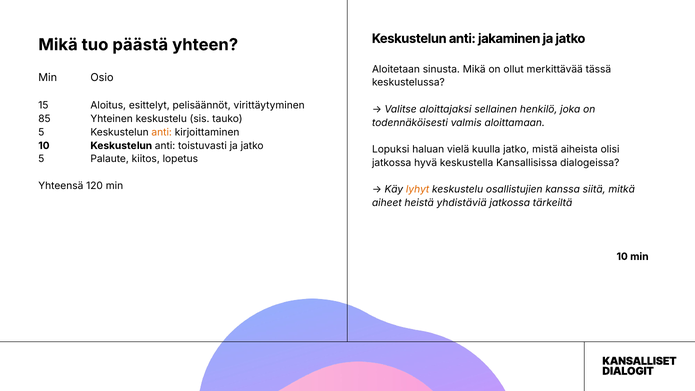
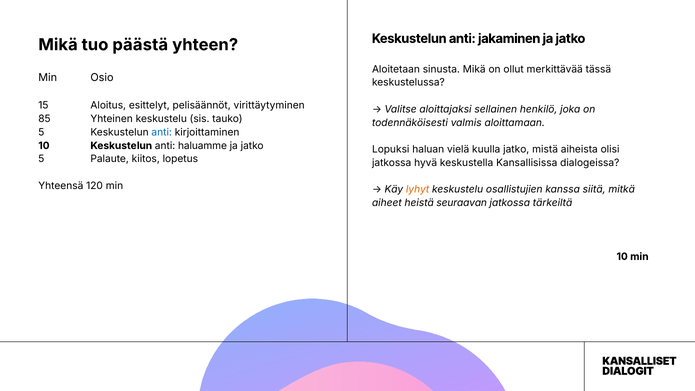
anti colour: orange -> blue (162, 132)
toistuvasti: toistuvasti -> haluamme (202, 146)
yhdistäviä: yhdistäviä -> seuraavan (462, 203)
